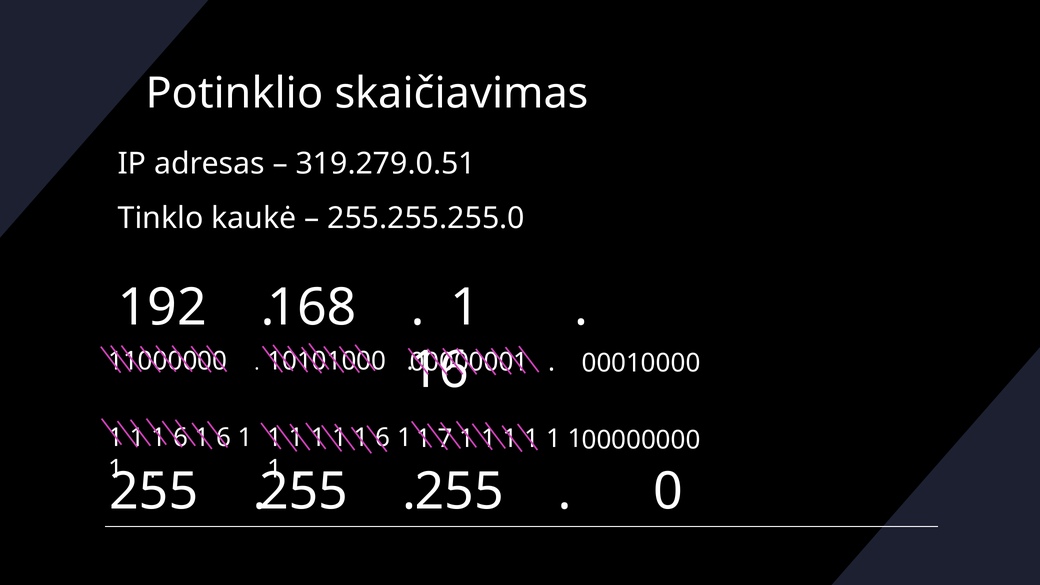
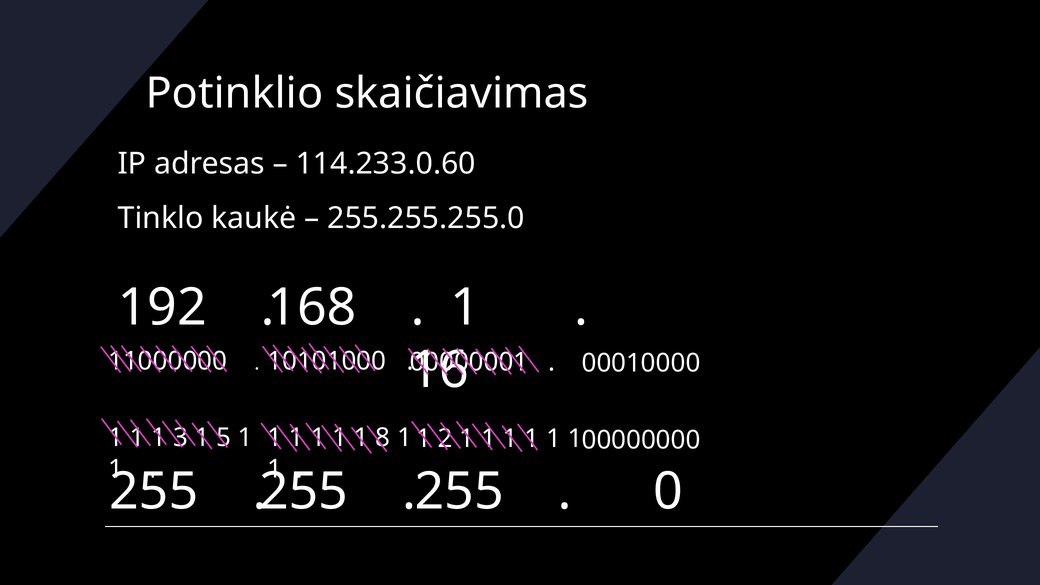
319.279.0.51: 319.279.0.51 -> 114.233.0.60 (386, 164)
6: 6 -> 3 (181, 438)
6: 6 -> 5 (224, 438)
6: 6 -> 8 (383, 438)
7: 7 -> 2 (445, 439)
